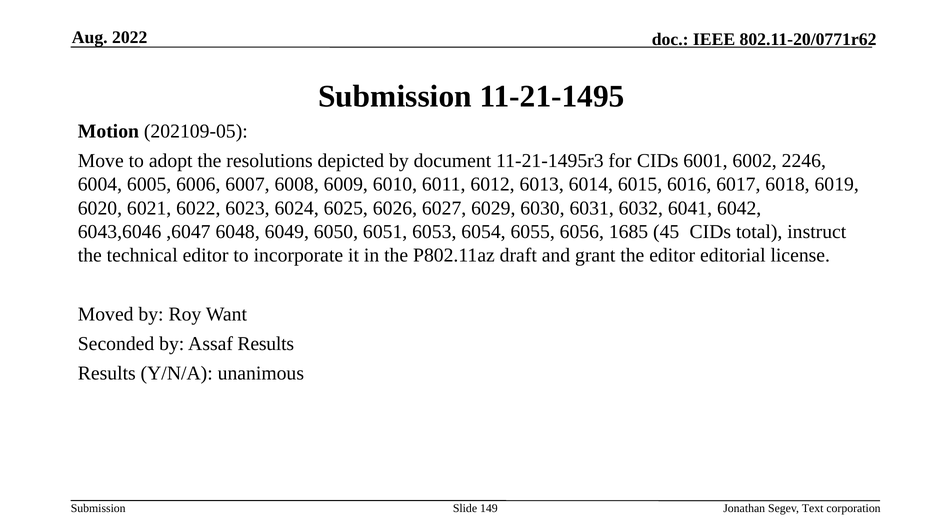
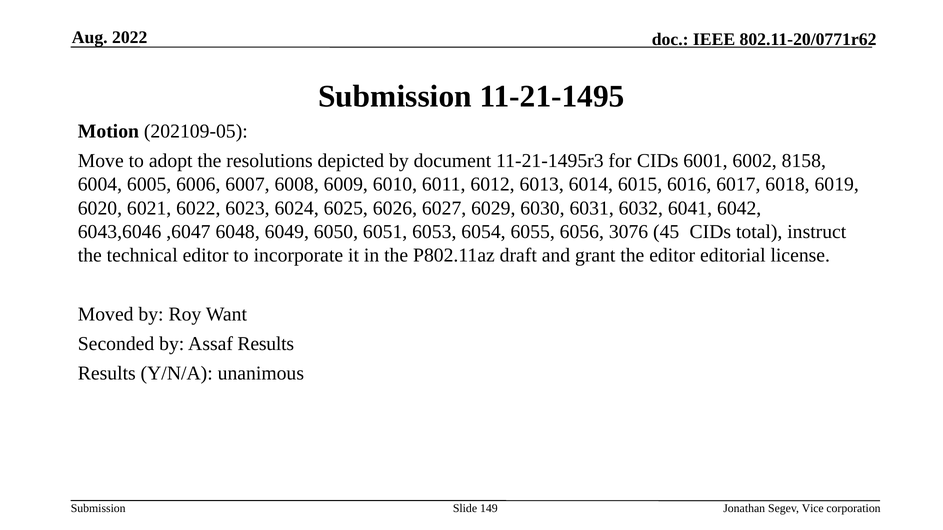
2246: 2246 -> 8158 (804, 161)
1685: 1685 -> 3076 (629, 232)
Text: Text -> Vice (813, 509)
